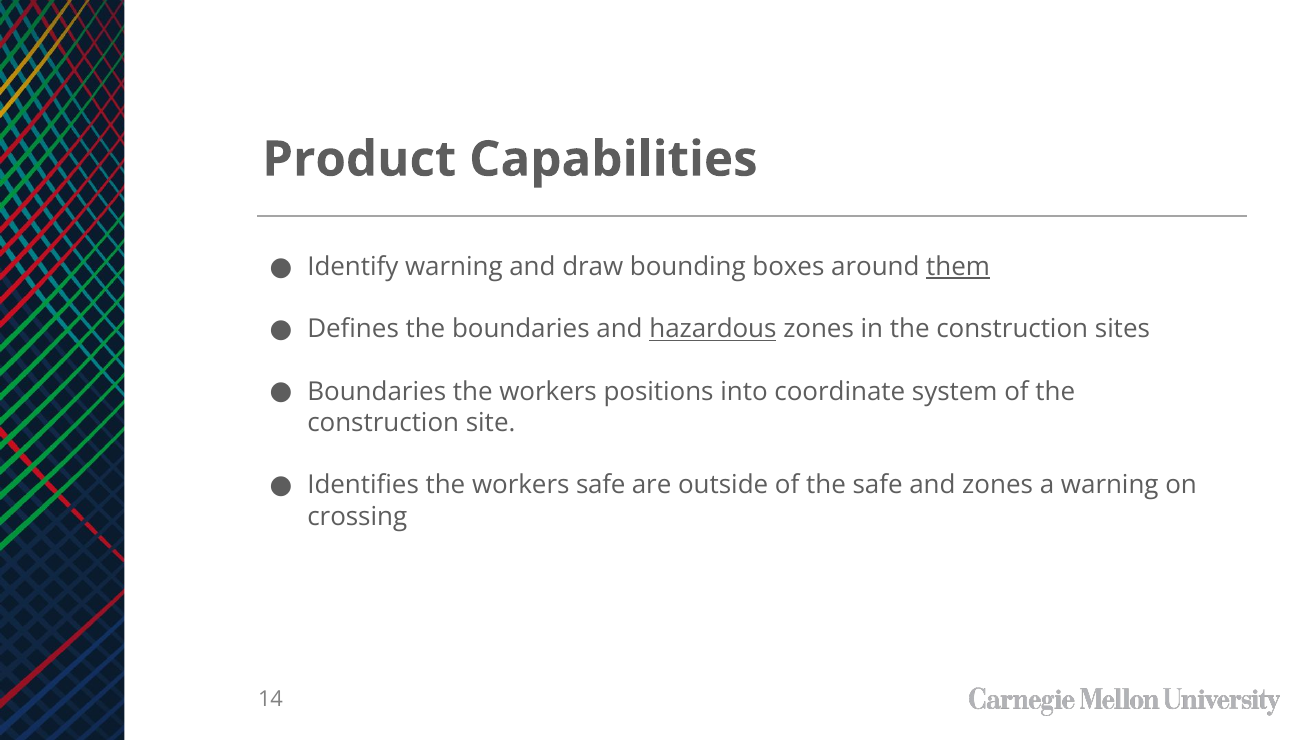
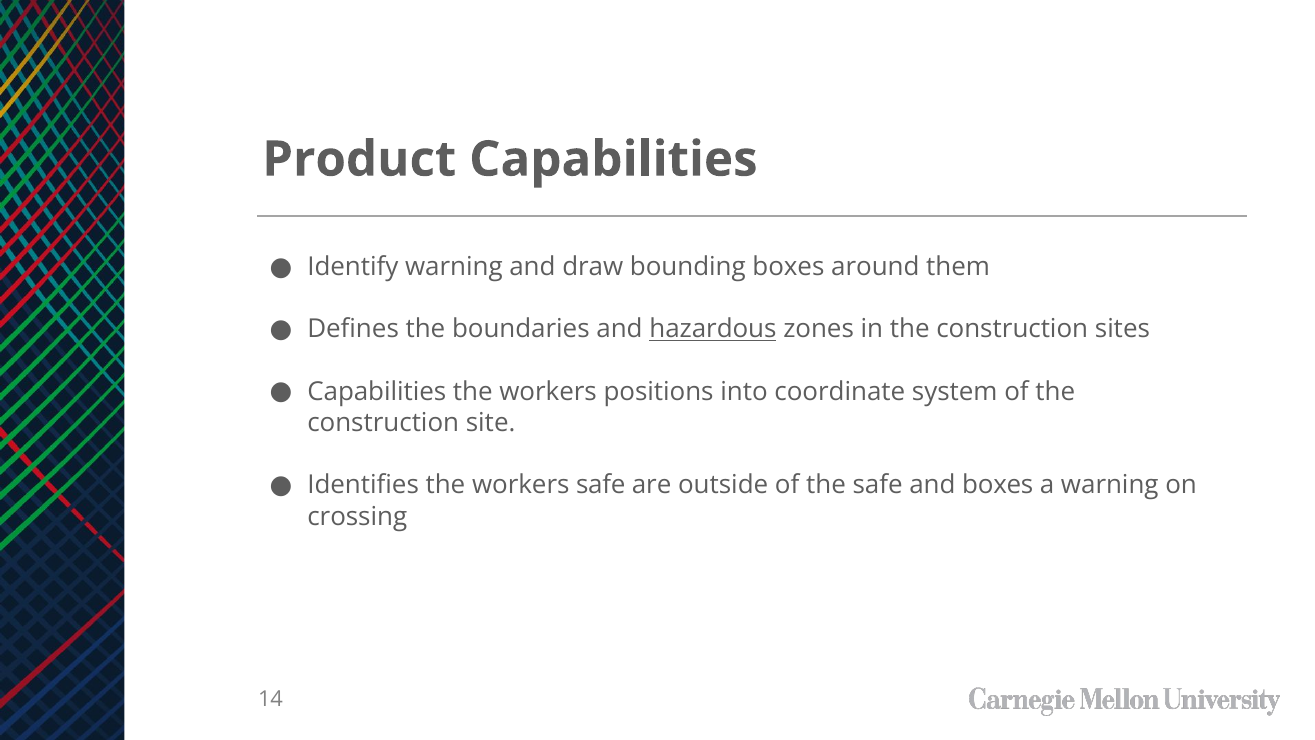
them underline: present -> none (958, 267)
Boundaries: Boundaries -> Capabilities (377, 392)
and zones: zones -> boxes (998, 485)
